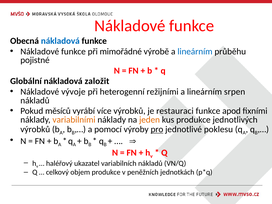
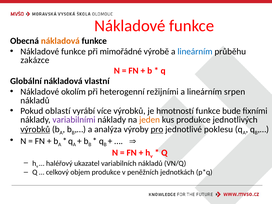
nákladová colour: blue -> orange (60, 41)
pojistné: pojistné -> zakázce (35, 60)
založit: založit -> vlastní (97, 81)
vývoje: vývoje -> okolím (73, 92)
měsíců: měsíců -> oblastí (58, 111)
restauraci: restauraci -> hmotností (175, 111)
apod: apod -> bude (231, 111)
variabilními colour: orange -> purple (74, 120)
výrobků underline: none -> present (35, 129)
pomocí: pomocí -> analýza (108, 129)
